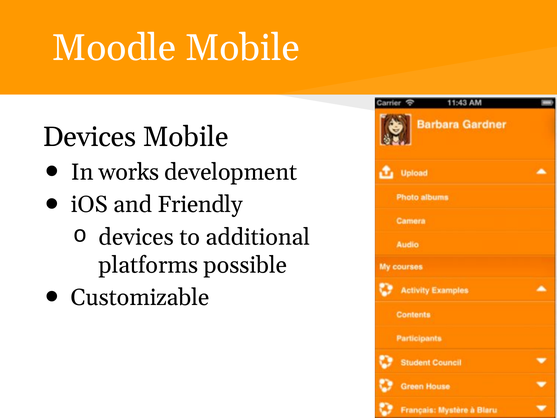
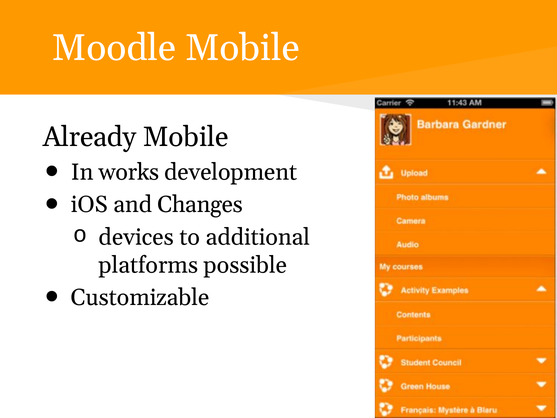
Devices: Devices -> Already (90, 137)
Friendly: Friendly -> Changes (200, 205)
